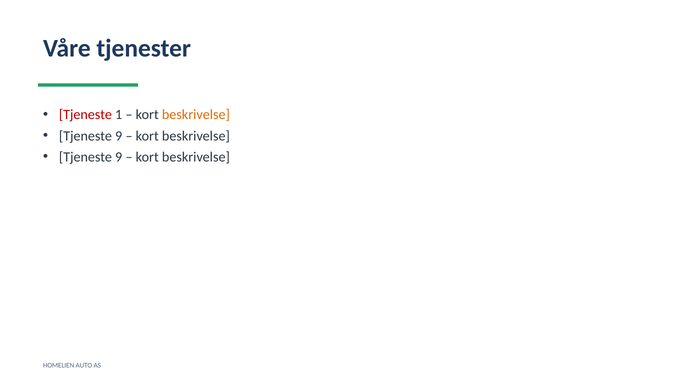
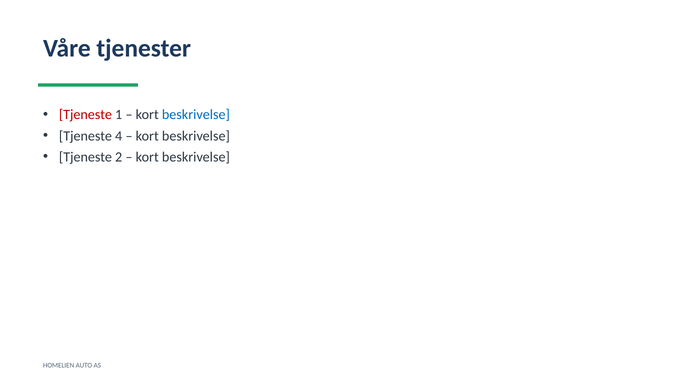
beskrivelse colour: orange -> blue (196, 115)
9: 9 -> 4 (119, 136)
9: 9 -> 2 (119, 157)
